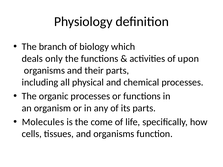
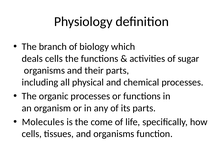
deals only: only -> cells (54, 59)
upon: upon -> sugar (188, 59)
